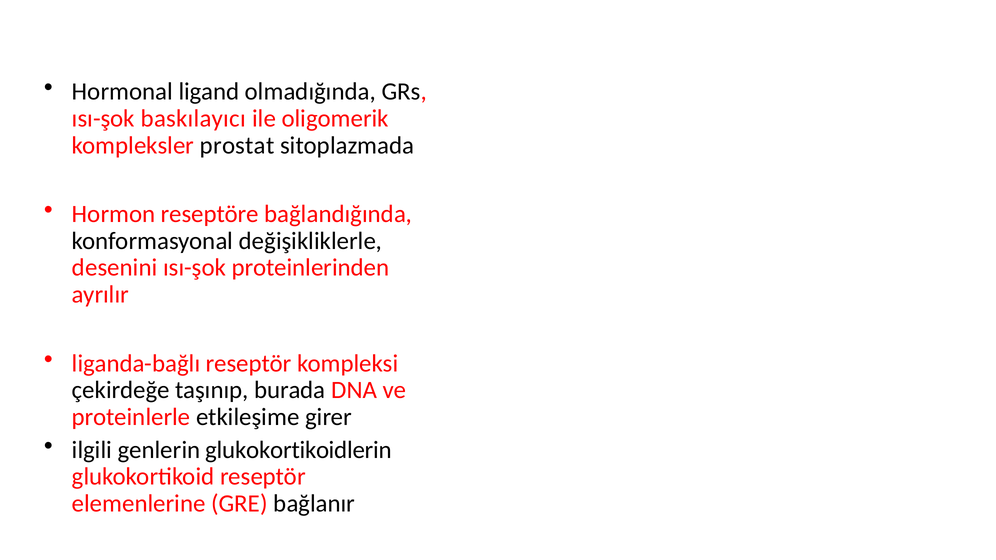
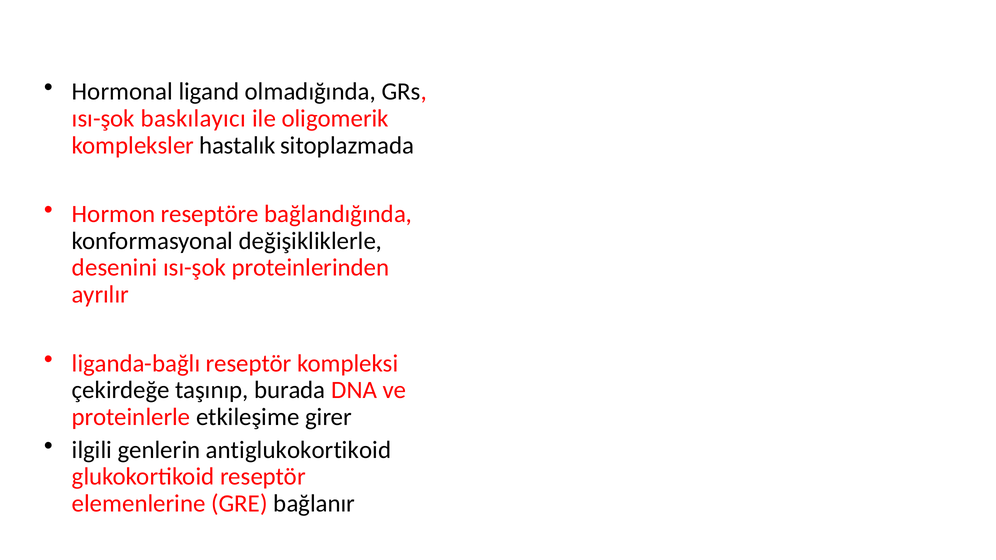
prostat: prostat -> hastalık (237, 145)
glukokortikoidlerin: glukokortikoidlerin -> antiglukokortikoid (298, 450)
